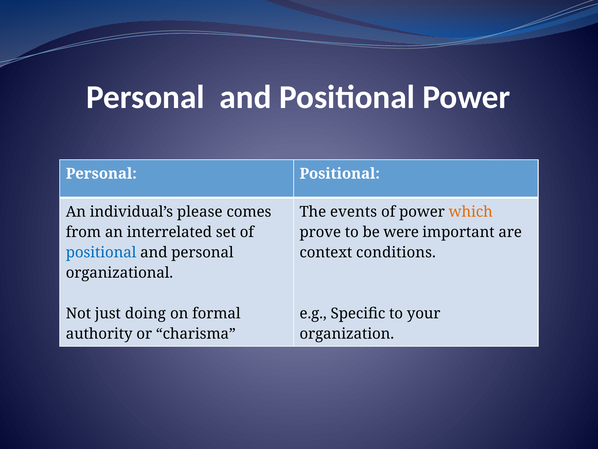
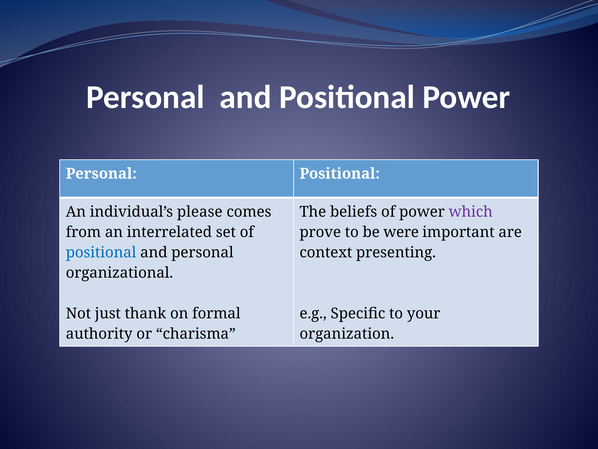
events: events -> beliefs (354, 212)
which colour: orange -> purple (471, 212)
conditions: conditions -> presenting (396, 252)
doing: doing -> thank (145, 313)
